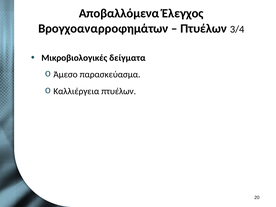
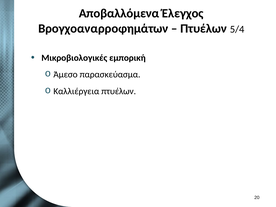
3/4: 3/4 -> 5/4 (237, 29)
δείγματα: δείγματα -> εμπορική (127, 58)
